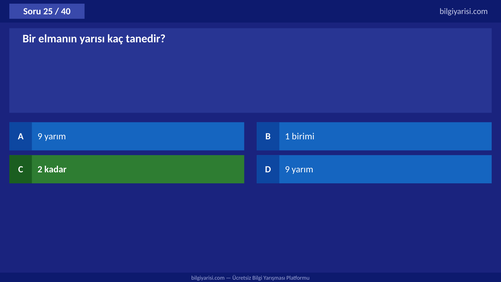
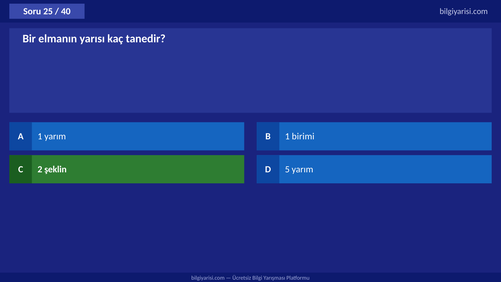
A 9: 9 -> 1 (40, 136)
kadar: kadar -> şeklin (56, 169)
D 9: 9 -> 5 (287, 169)
